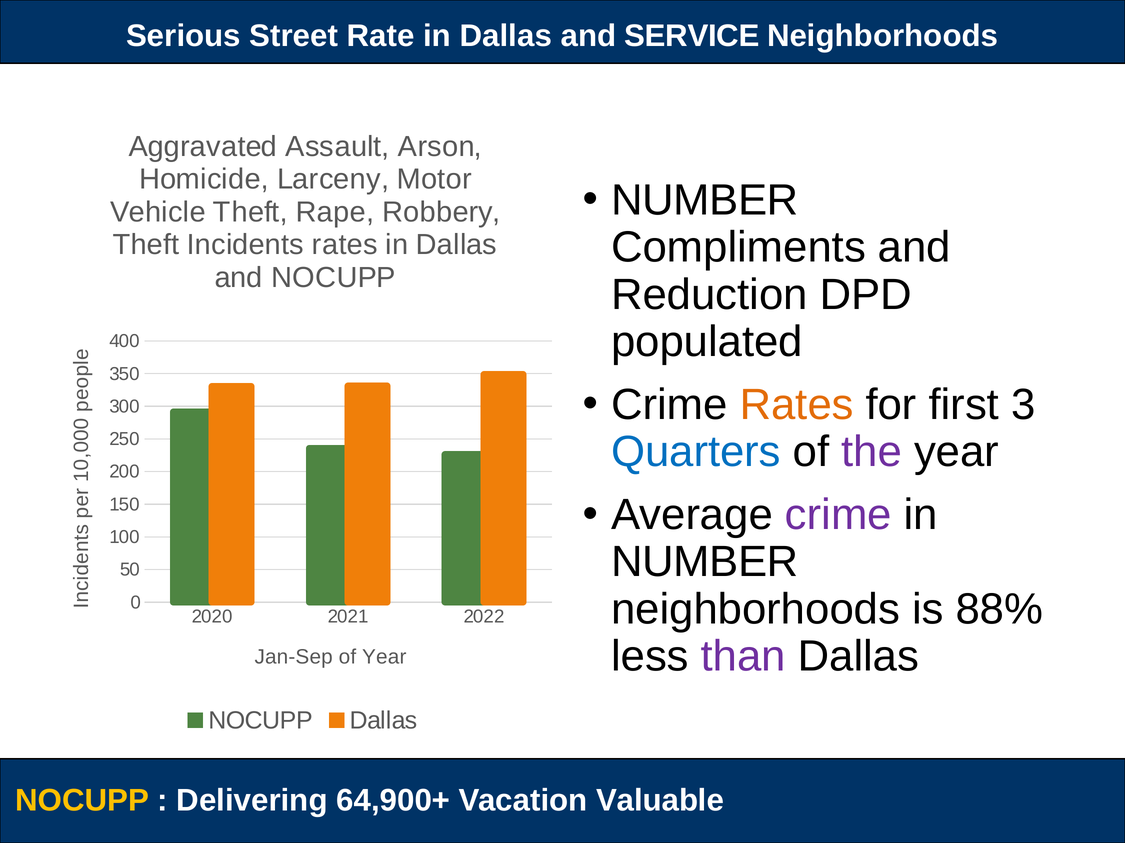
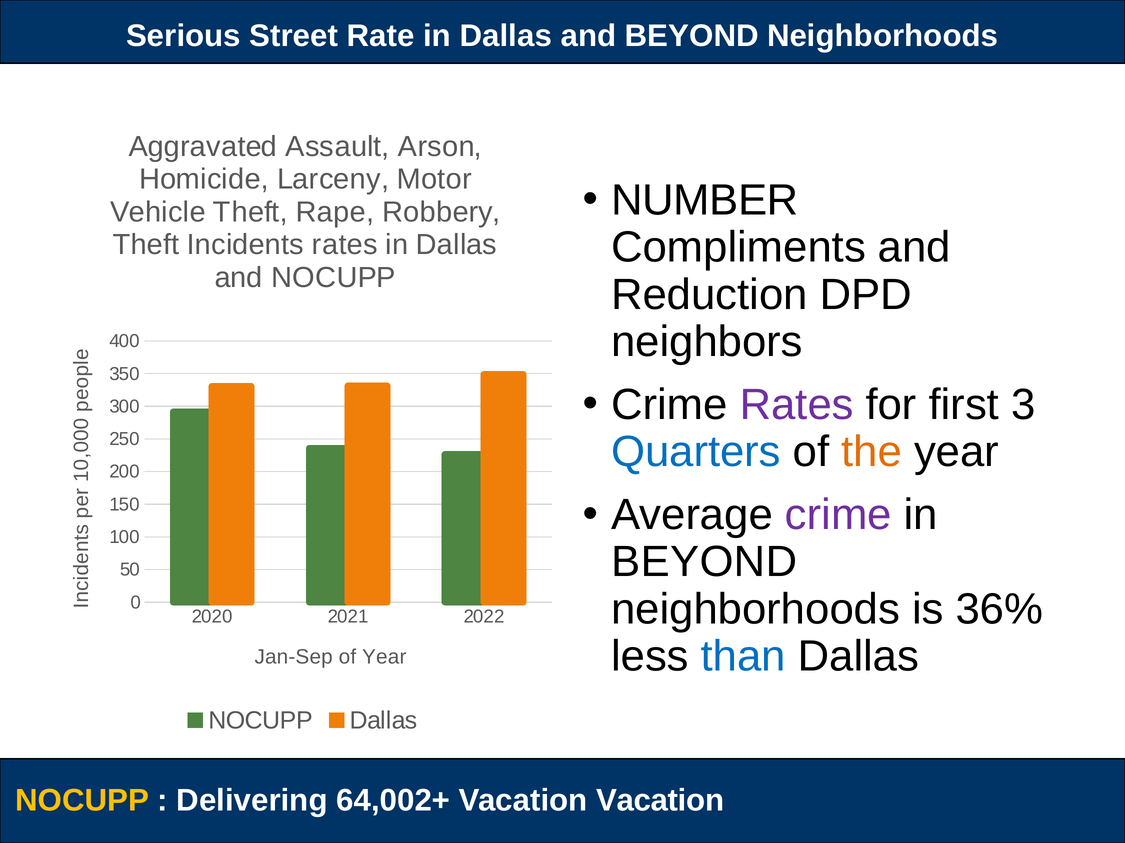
and SERVICE: SERVICE -> BEYOND (692, 36)
populated: populated -> neighbors (707, 342)
Rates colour: orange -> purple (797, 405)
the colour: purple -> orange (872, 452)
NUMBER: NUMBER -> BEYOND (704, 563)
88%: 88% -> 36% (999, 610)
than colour: purple -> blue (743, 657)
64,900+: 64,900+ -> 64,002+ (393, 801)
Vacation Valuable: Valuable -> Vacation (660, 801)
